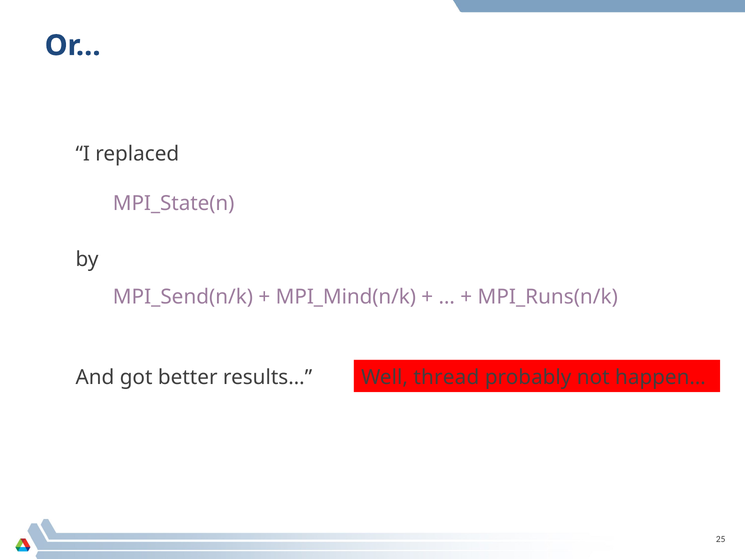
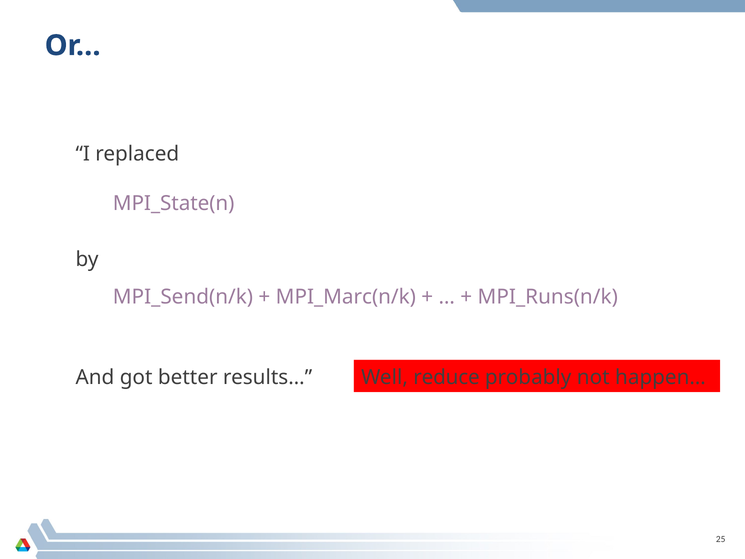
MPI_Mind(n/k: MPI_Mind(n/k -> MPI_Marc(n/k (346, 297)
thread: thread -> reduce (447, 377)
